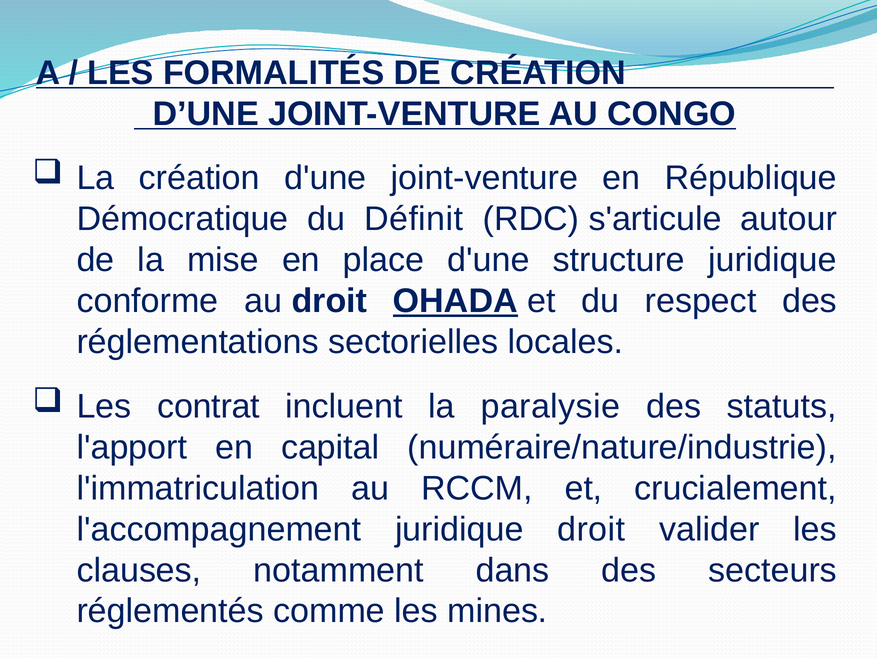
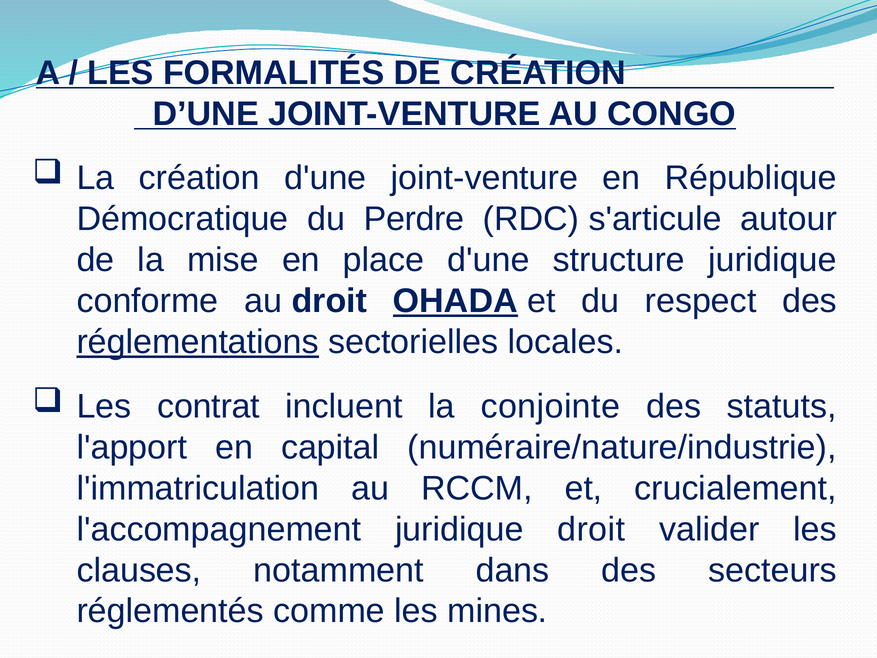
Définit: Définit -> Perdre (414, 219)
réglementations underline: none -> present (198, 342)
paralysie: paralysie -> conjointe (550, 406)
